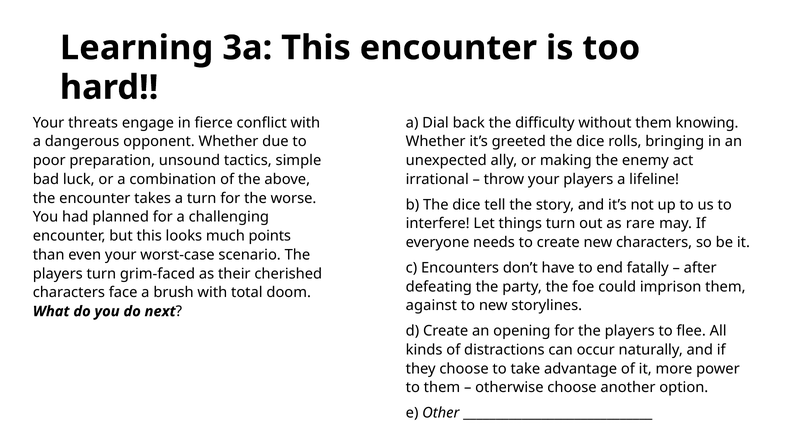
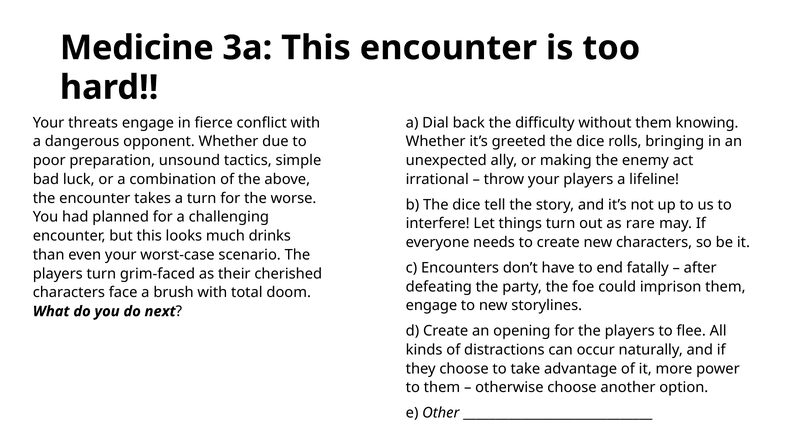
Learning: Learning -> Medicine (137, 48)
points: points -> drinks (270, 236)
against: against -> engage (431, 306)
